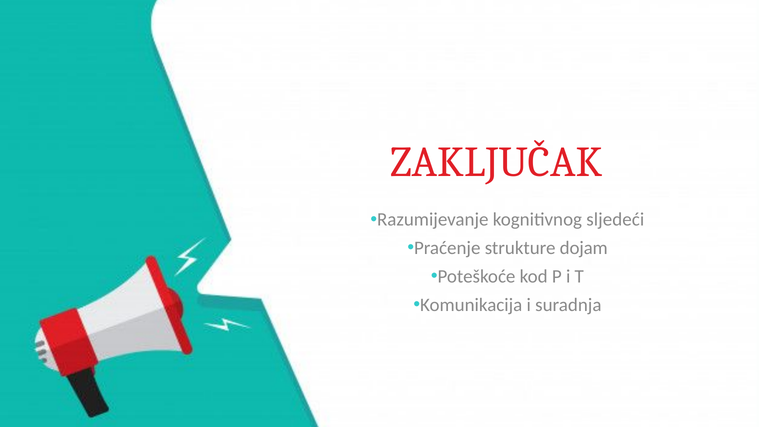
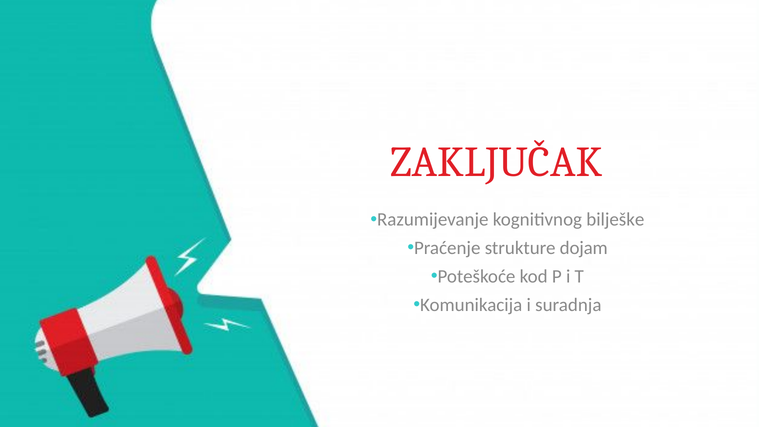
sljedeći: sljedeći -> bilješke (615, 220)
